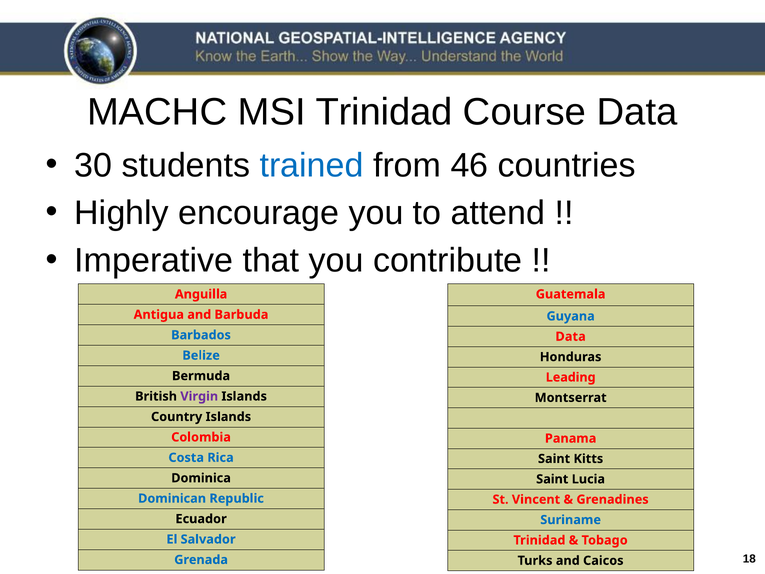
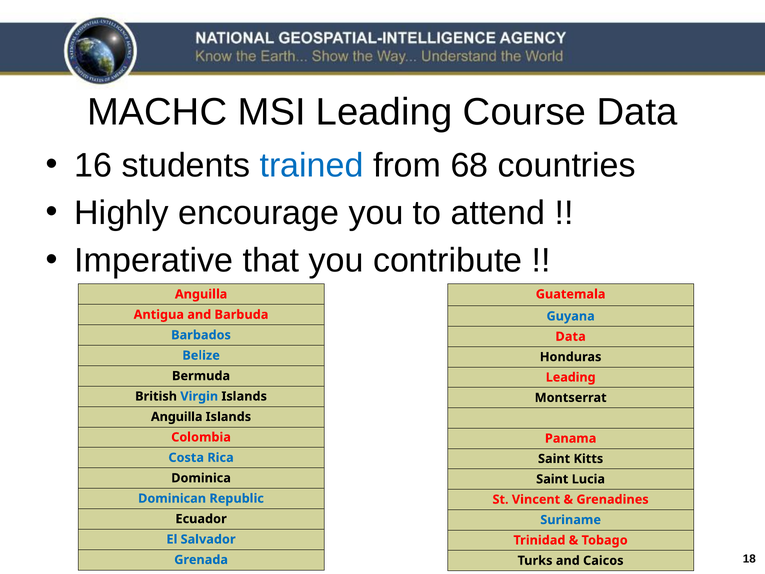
MSI Trinidad: Trinidad -> Leading (384, 112)
30: 30 -> 16 (93, 165)
46: 46 -> 68 (469, 165)
Virgin colour: purple -> blue (199, 396)
Country: Country -> Anguilla (177, 417)
